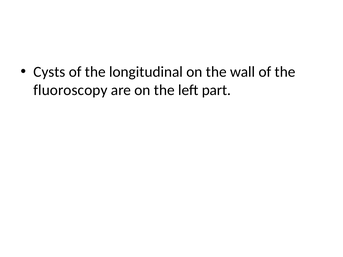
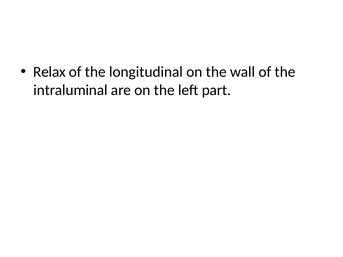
Cysts: Cysts -> Relax (49, 72)
fluoroscopy: fluoroscopy -> intraluminal (71, 90)
